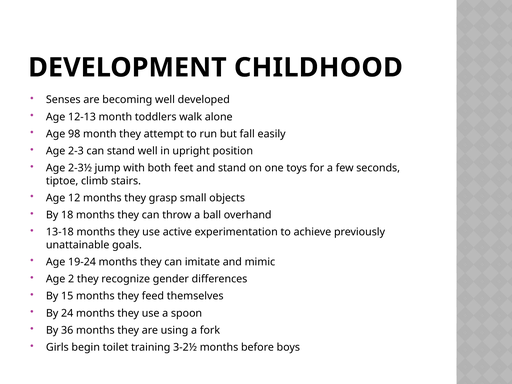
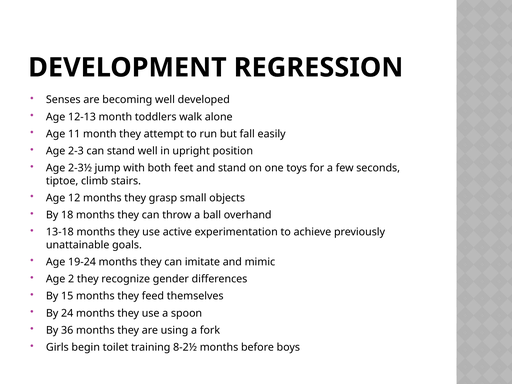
CHILDHOOD: CHILDHOOD -> REGRESSION (319, 68)
98: 98 -> 11 (74, 134)
3-2½: 3-2½ -> 8-2½ (185, 347)
